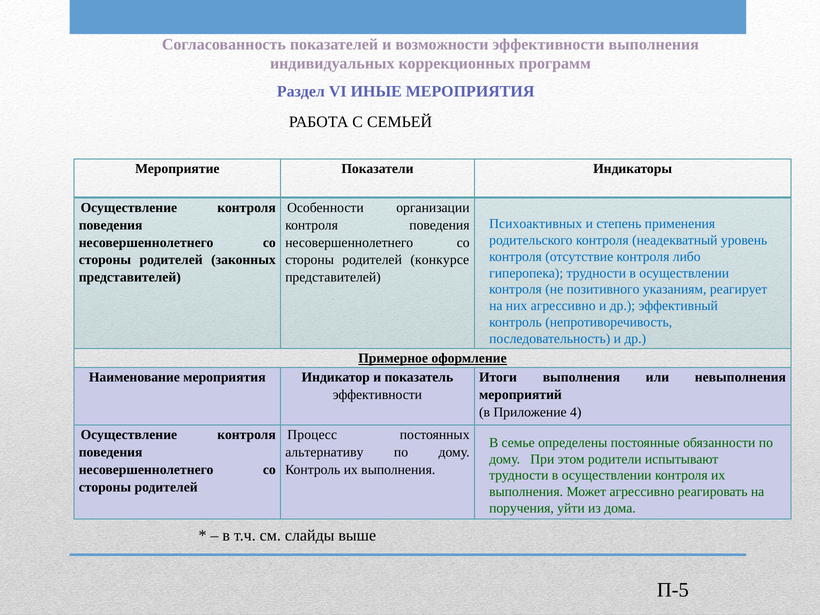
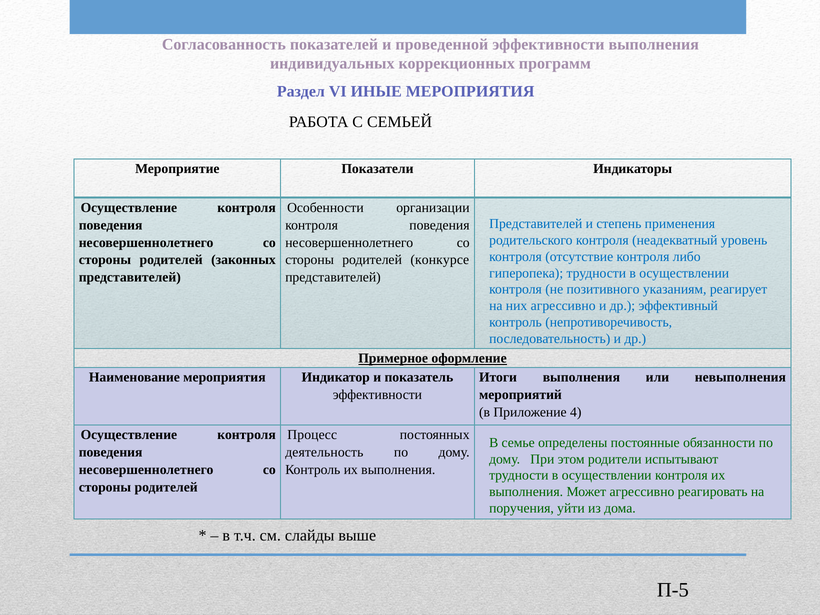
возможности: возможности -> проведенной (442, 45)
Психоактивных: Психоактивных -> Представителей (536, 224)
альтернативу: альтернативу -> деятельность (324, 452)
